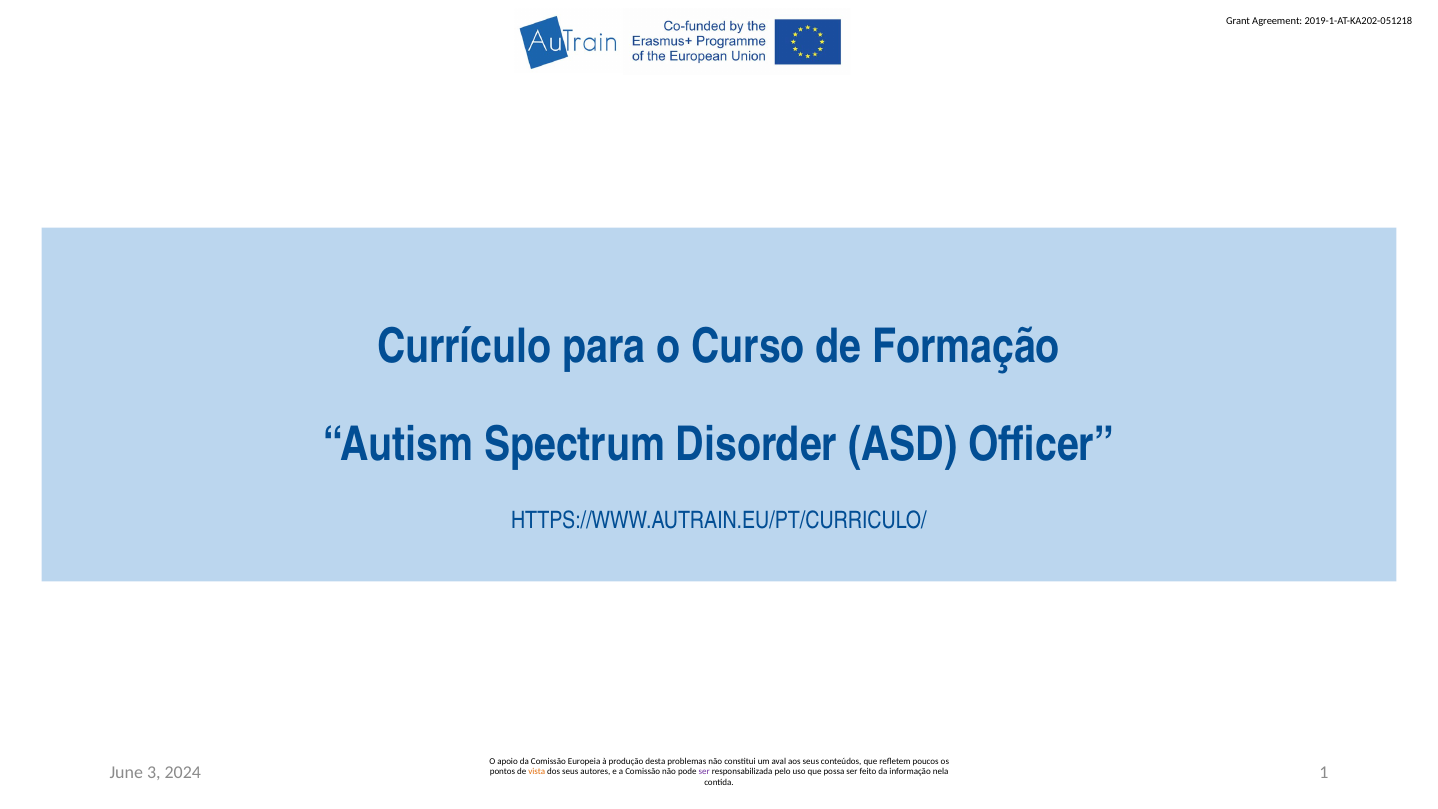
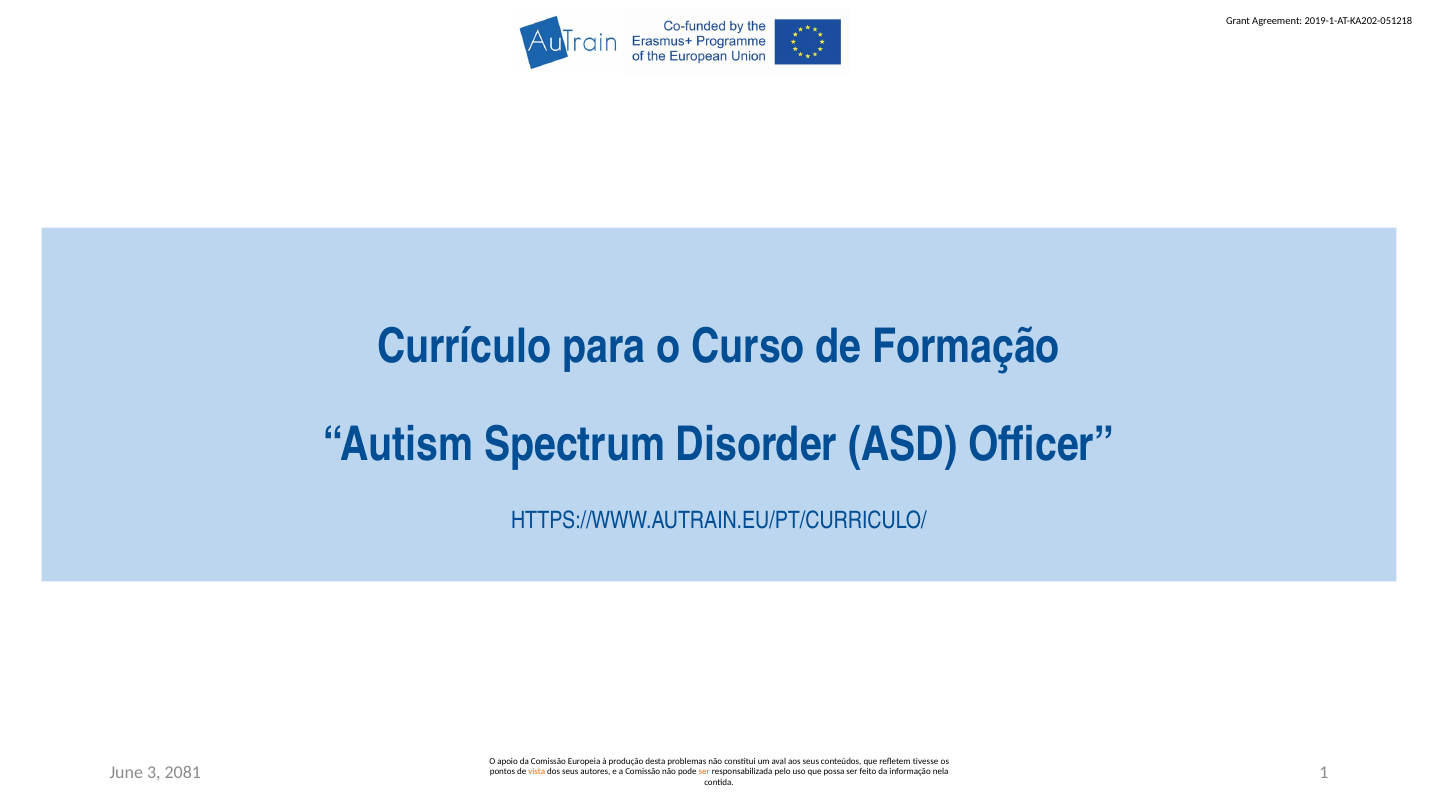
poucos: poucos -> tivesse (926, 761)
2024: 2024 -> 2081 (183, 772)
ser colour: purple -> orange (704, 772)
